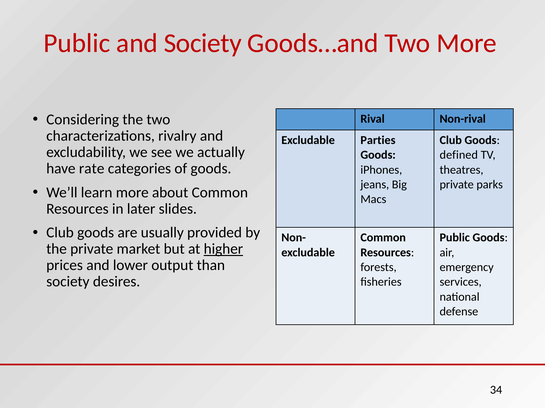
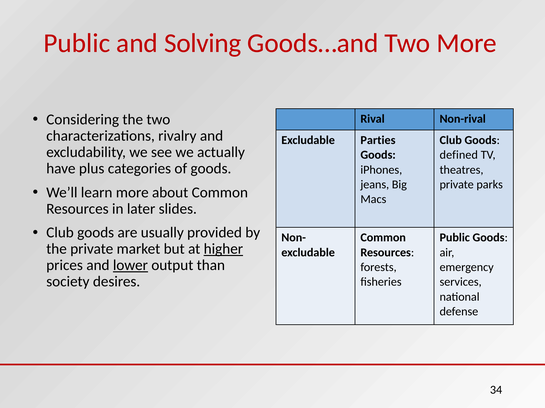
and Society: Society -> Solving (203, 43)
rate: rate -> plus (92, 169)
lower underline: none -> present (130, 266)
